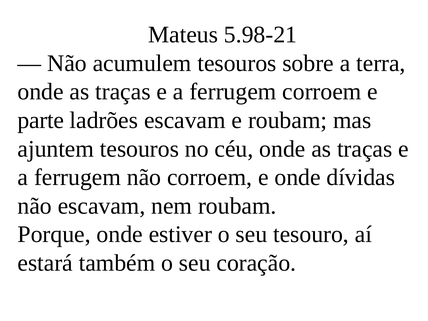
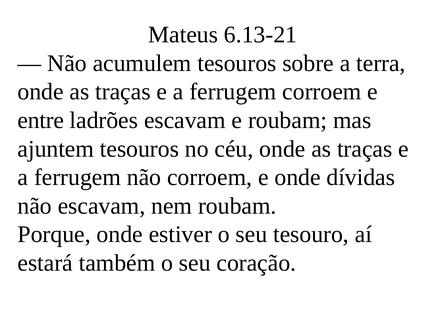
5.98-21: 5.98-21 -> 6.13-21 (261, 35)
parte: parte -> entre (41, 120)
